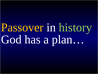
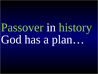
Passover colour: yellow -> light green (22, 27)
